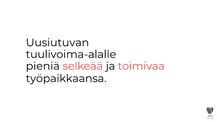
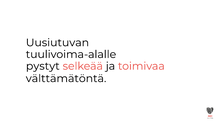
pieniä: pieniä -> pystyt (43, 66)
työpaikkaansa: työpaikkaansa -> välttämätöntä (66, 79)
